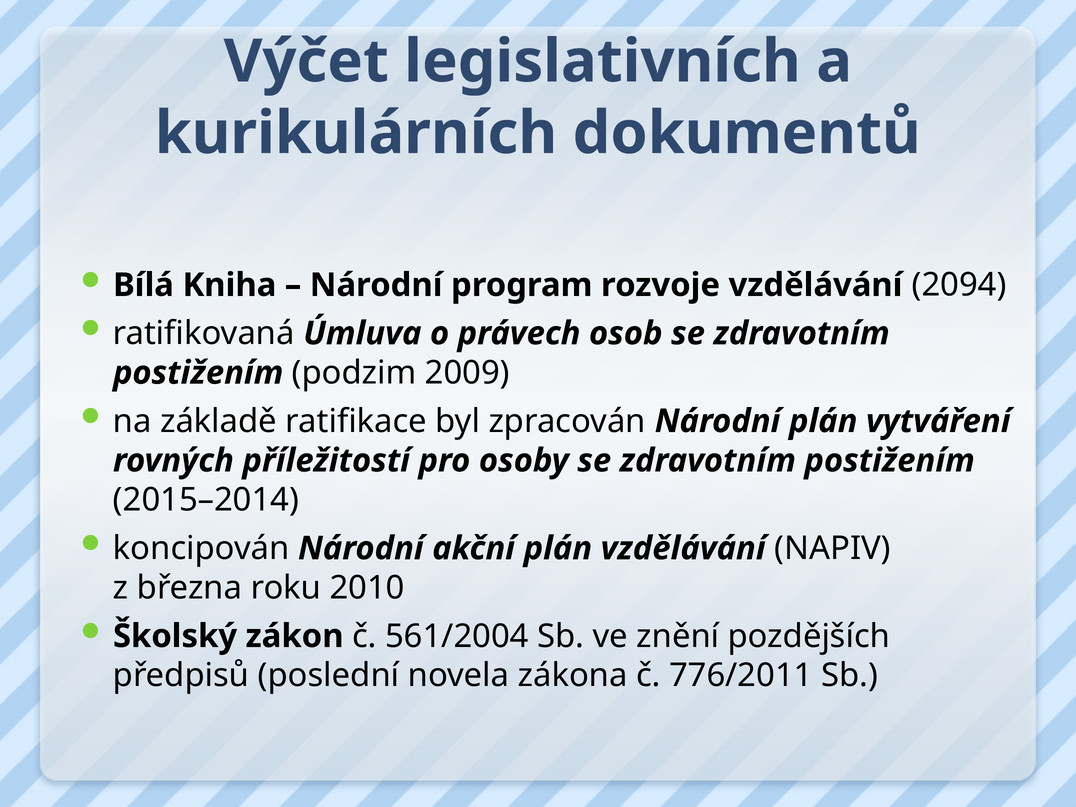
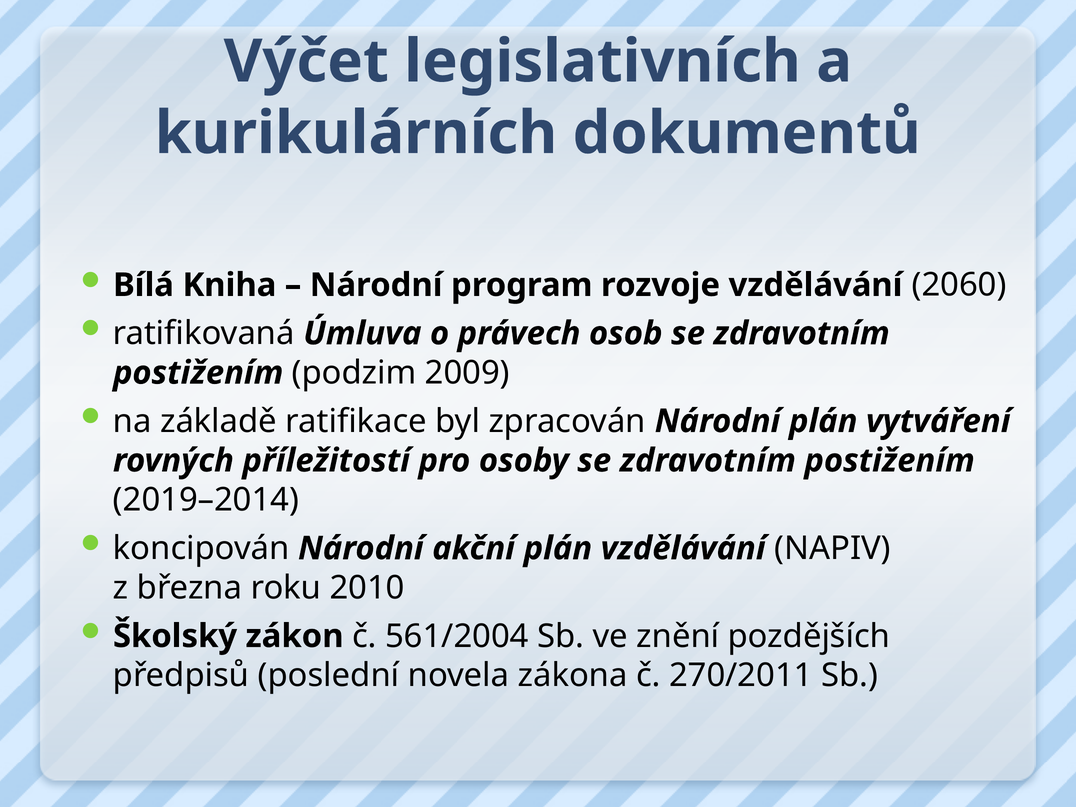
2094: 2094 -> 2060 (959, 285)
2015–2014: 2015–2014 -> 2019–2014 (206, 500)
776/2011: 776/2011 -> 270/2011 (741, 676)
